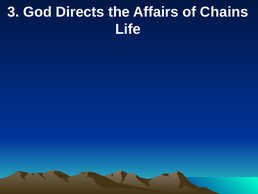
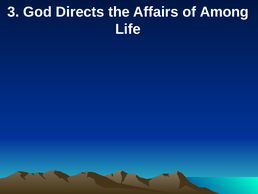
Chains: Chains -> Among (224, 12)
